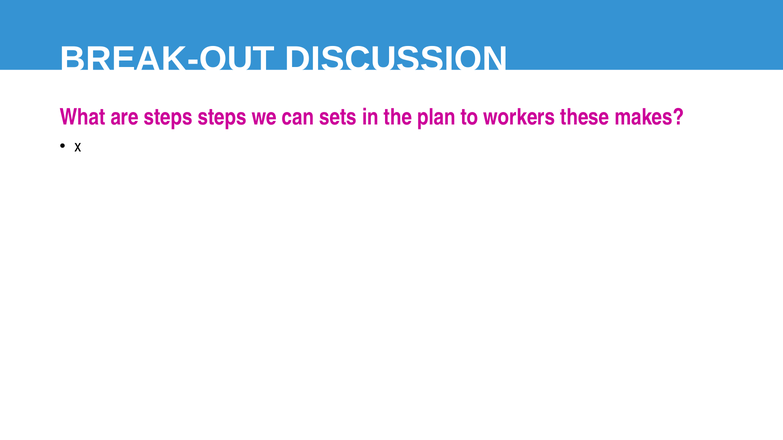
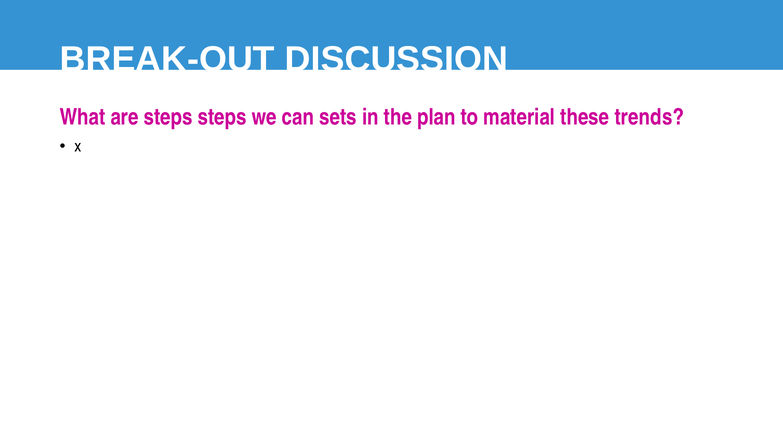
workers: workers -> material (519, 117)
makes: makes -> trends (649, 117)
